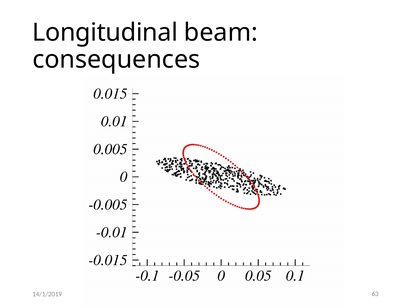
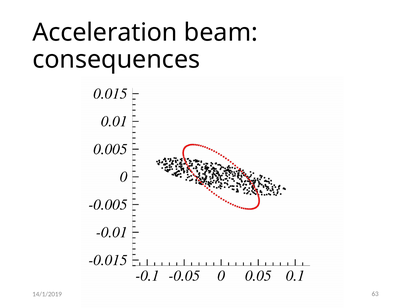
Longitudinal: Longitudinal -> Acceleration (105, 32)
